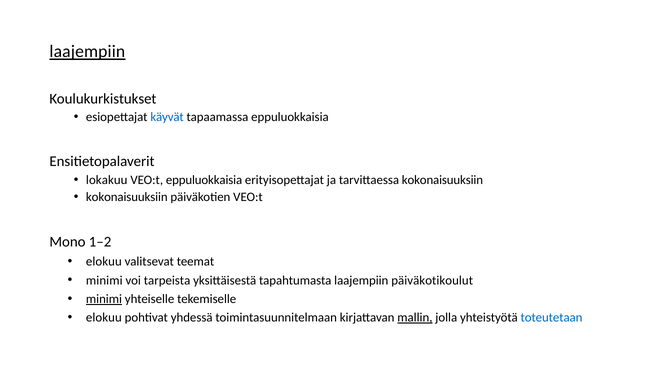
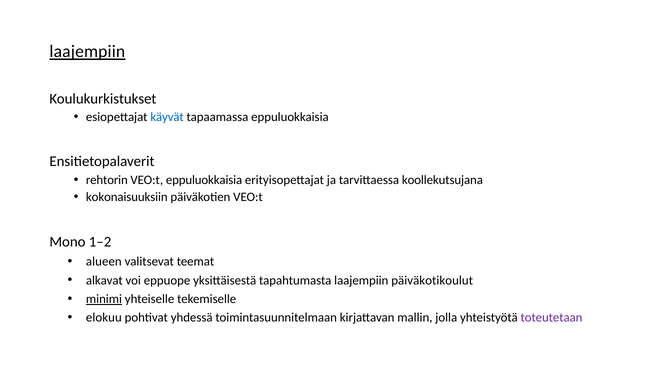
lokakuu: lokakuu -> rehtorin (107, 180)
tarvittaessa kokonaisuuksiin: kokonaisuuksiin -> koollekutsujana (442, 180)
elokuu: elokuu -> alueen (104, 262)
minimi: minimi -> alkavat (104, 280)
tarpeista: tarpeista -> eppuope (167, 280)
mallin underline: present -> none (415, 318)
toteutetaan colour: blue -> purple (552, 318)
